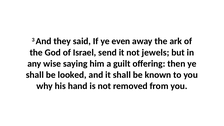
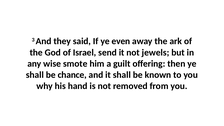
saying: saying -> smote (75, 64)
looked: looked -> chance (72, 75)
